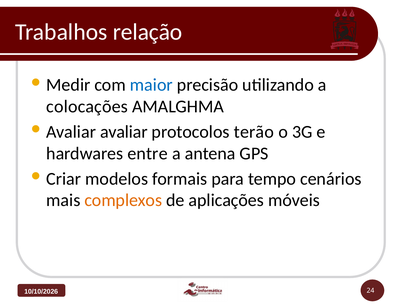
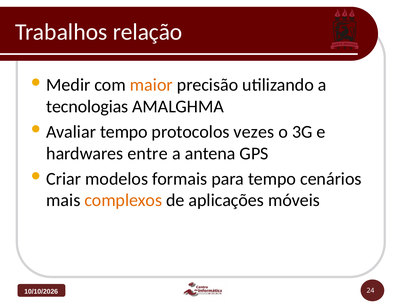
maior colour: blue -> orange (151, 85)
colocações: colocações -> tecnologias (87, 107)
avaliar: avaliar -> tempo (124, 132)
terão: terão -> vezes (254, 132)
